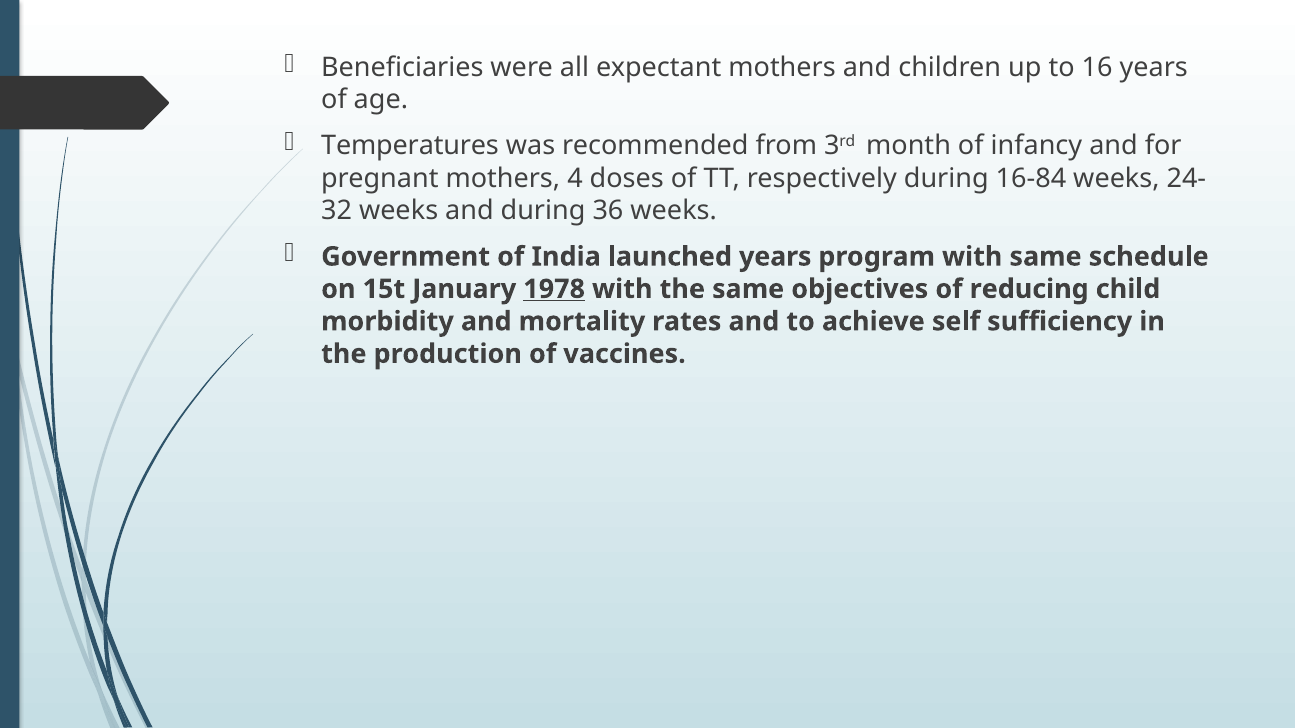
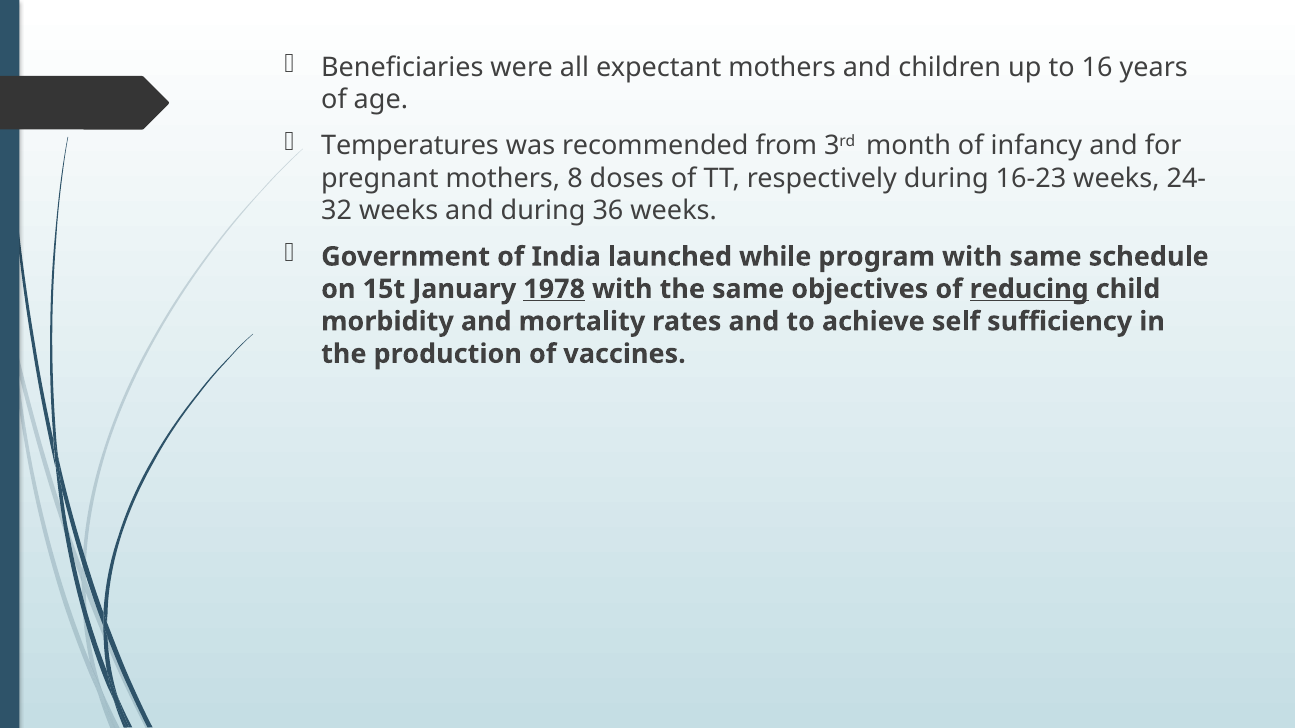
4: 4 -> 8 (575, 178)
16-84: 16-84 -> 16-23 (1031, 178)
launched years: years -> while (775, 257)
reducing underline: none -> present (1029, 289)
